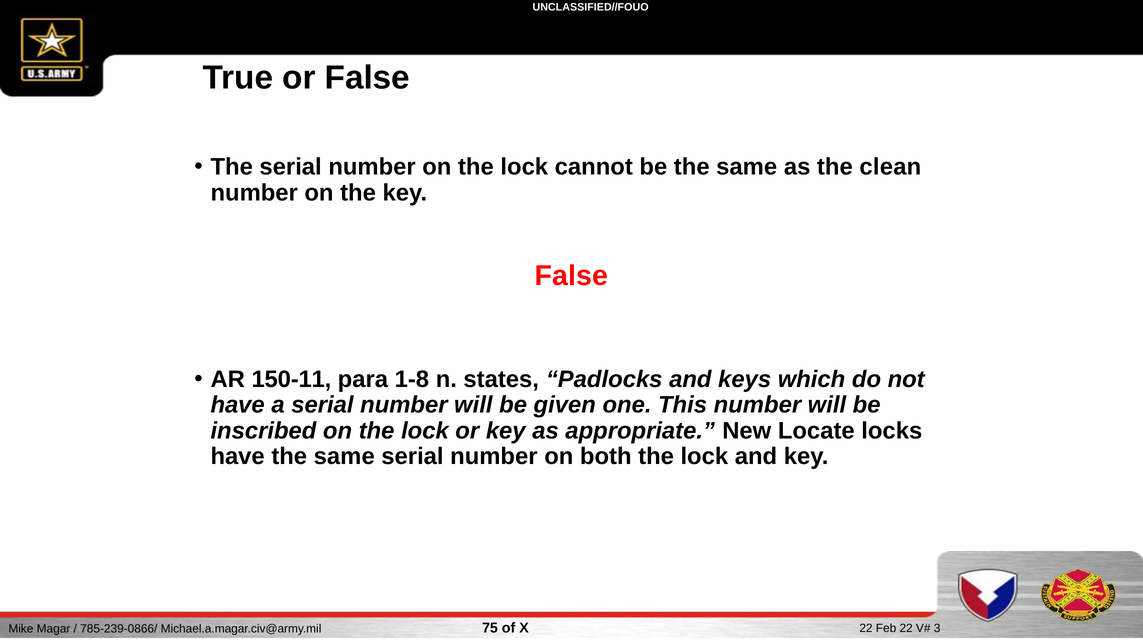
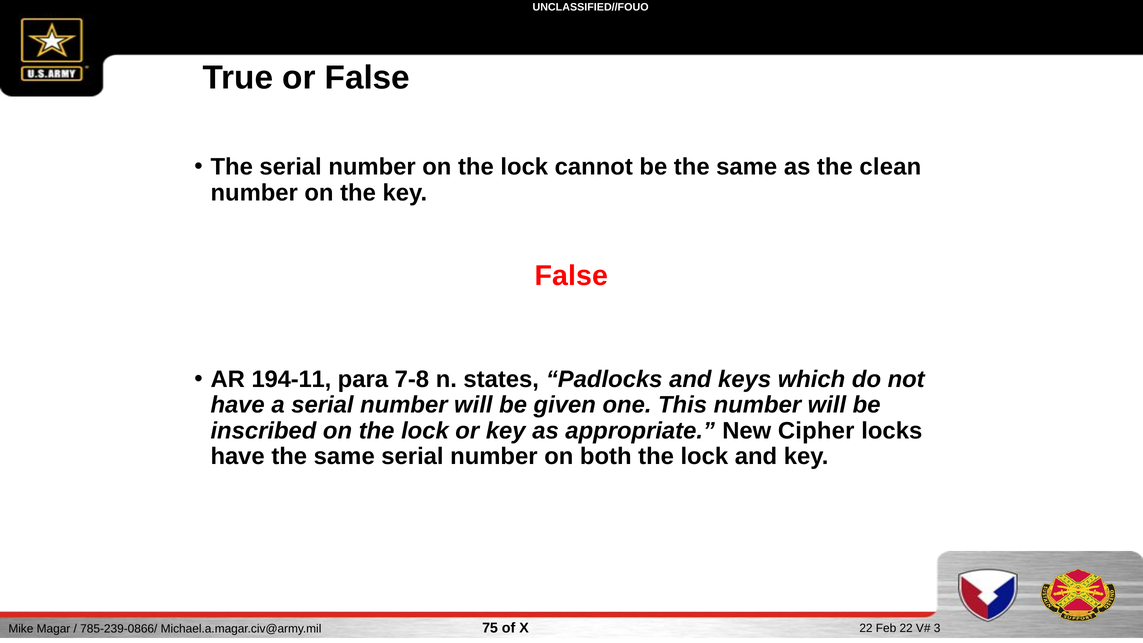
150-11: 150-11 -> 194-11 (291, 379)
1-8: 1-8 -> 7-8 (412, 379)
Locate: Locate -> Cipher (816, 431)
